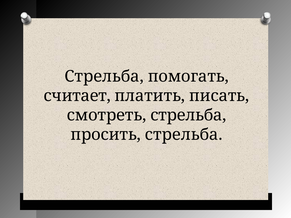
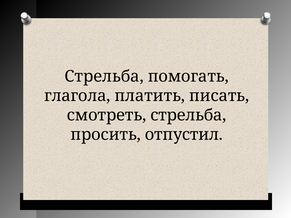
считает: считает -> глагола (77, 96)
просить стрельба: стрельба -> отпустил (184, 135)
